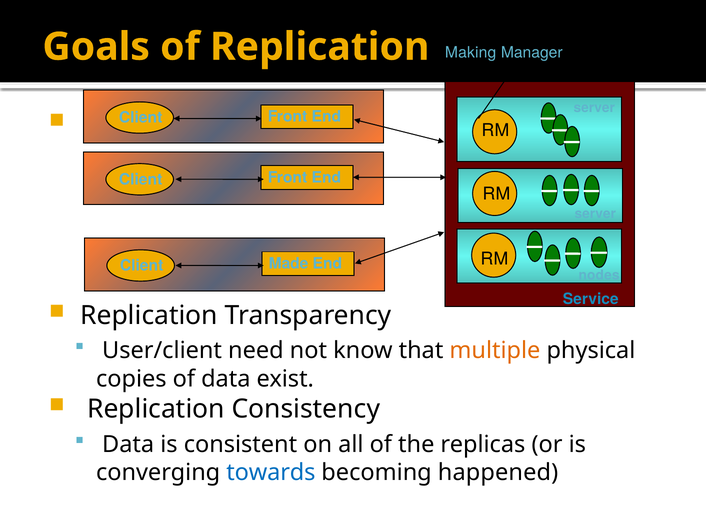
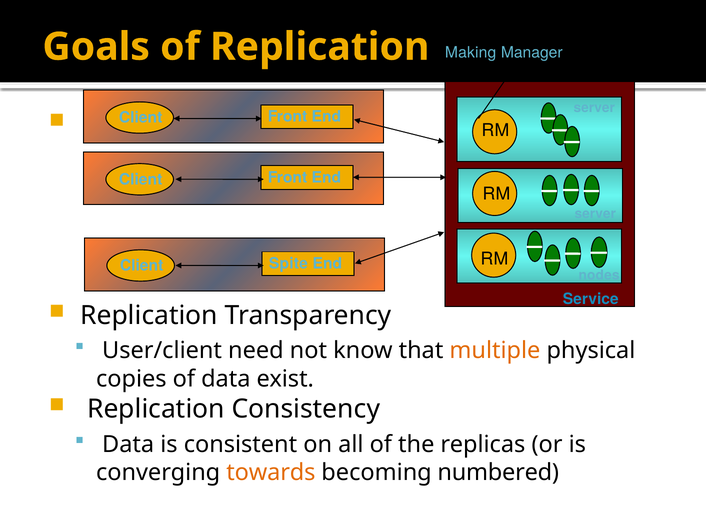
Made: Made -> Spite (288, 264)
towards colour: blue -> orange (271, 473)
happened: happened -> numbered (498, 473)
